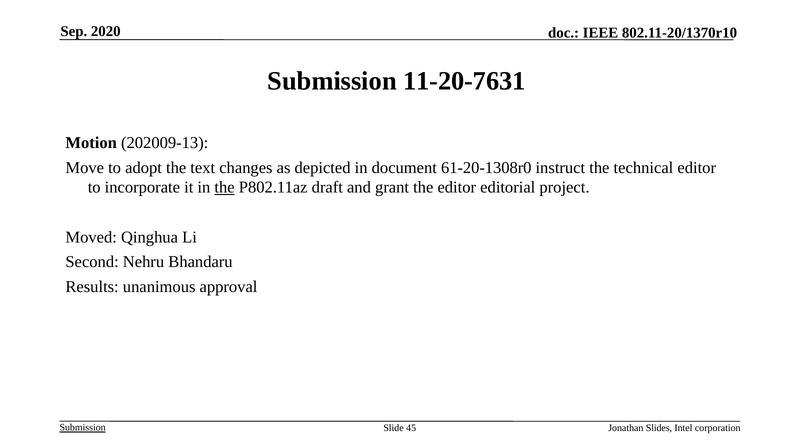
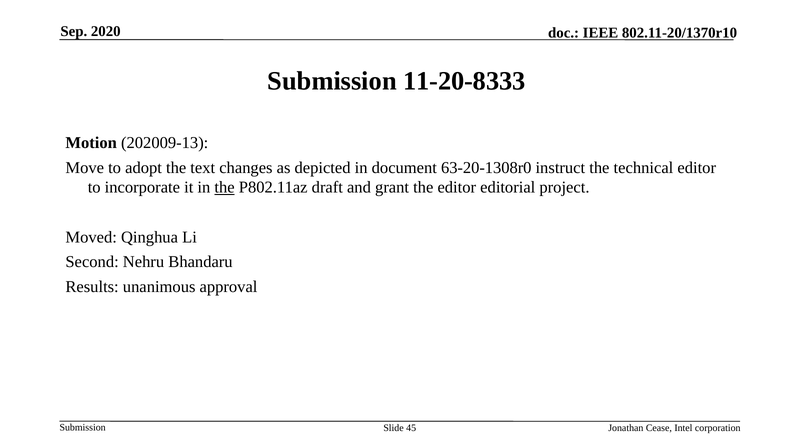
11-20-7631: 11-20-7631 -> 11-20-8333 (464, 81)
61-20-1308r0: 61-20-1308r0 -> 63-20-1308r0 (486, 168)
Submission underline: present -> none (83, 428)
Slides: Slides -> Cease (659, 428)
